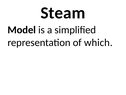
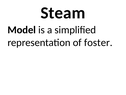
which: which -> foster (98, 42)
